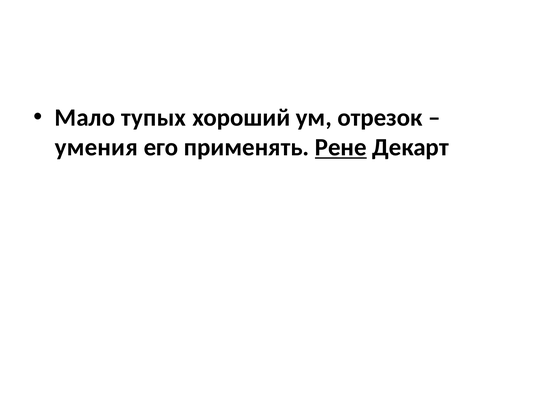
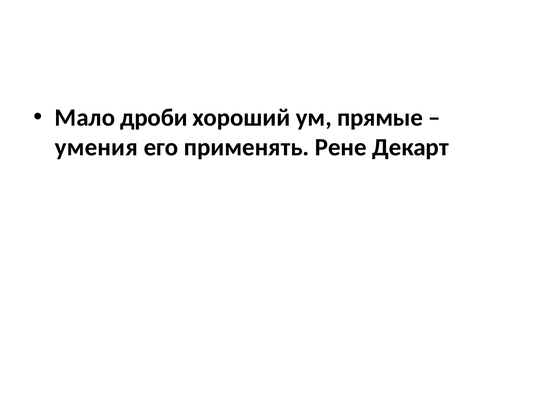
тупых: тупых -> дроби (154, 117)
отрезок: отрезок -> прямые (380, 117)
Рене underline: present -> none (341, 147)
